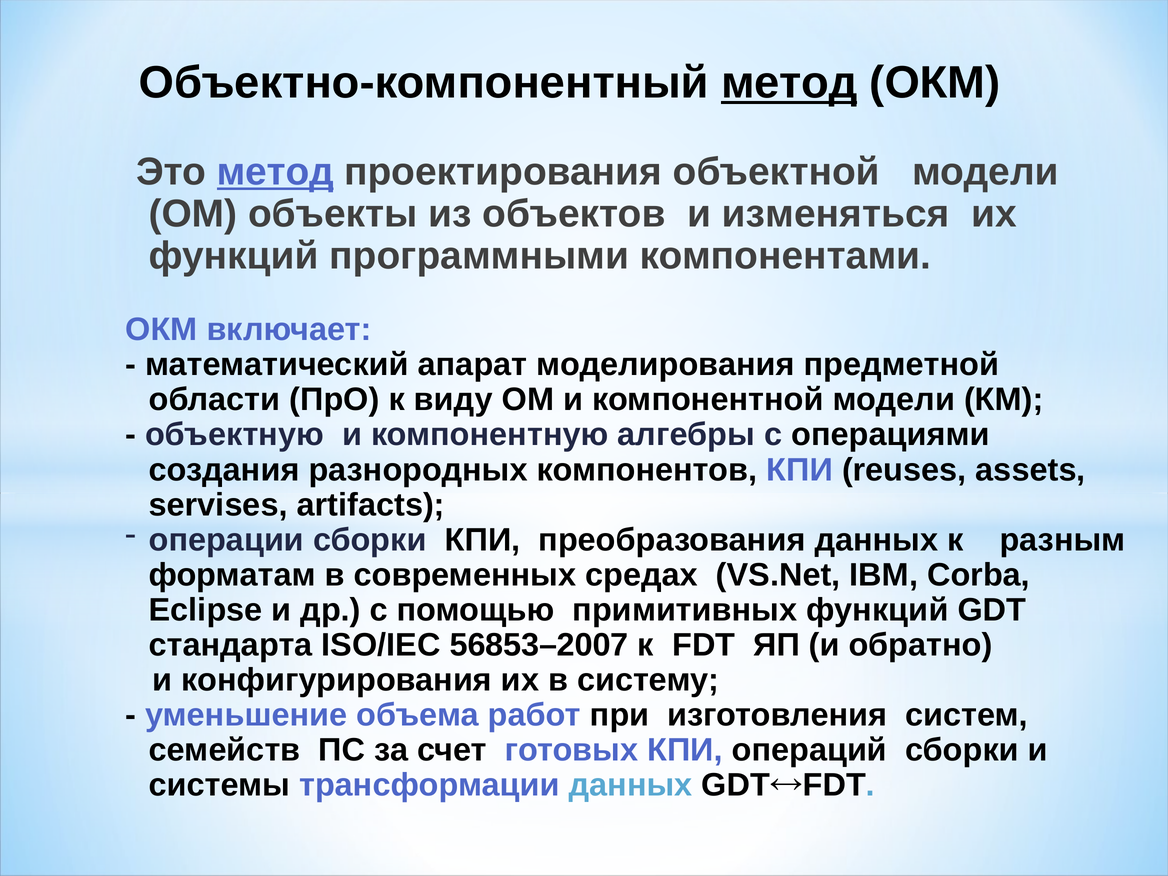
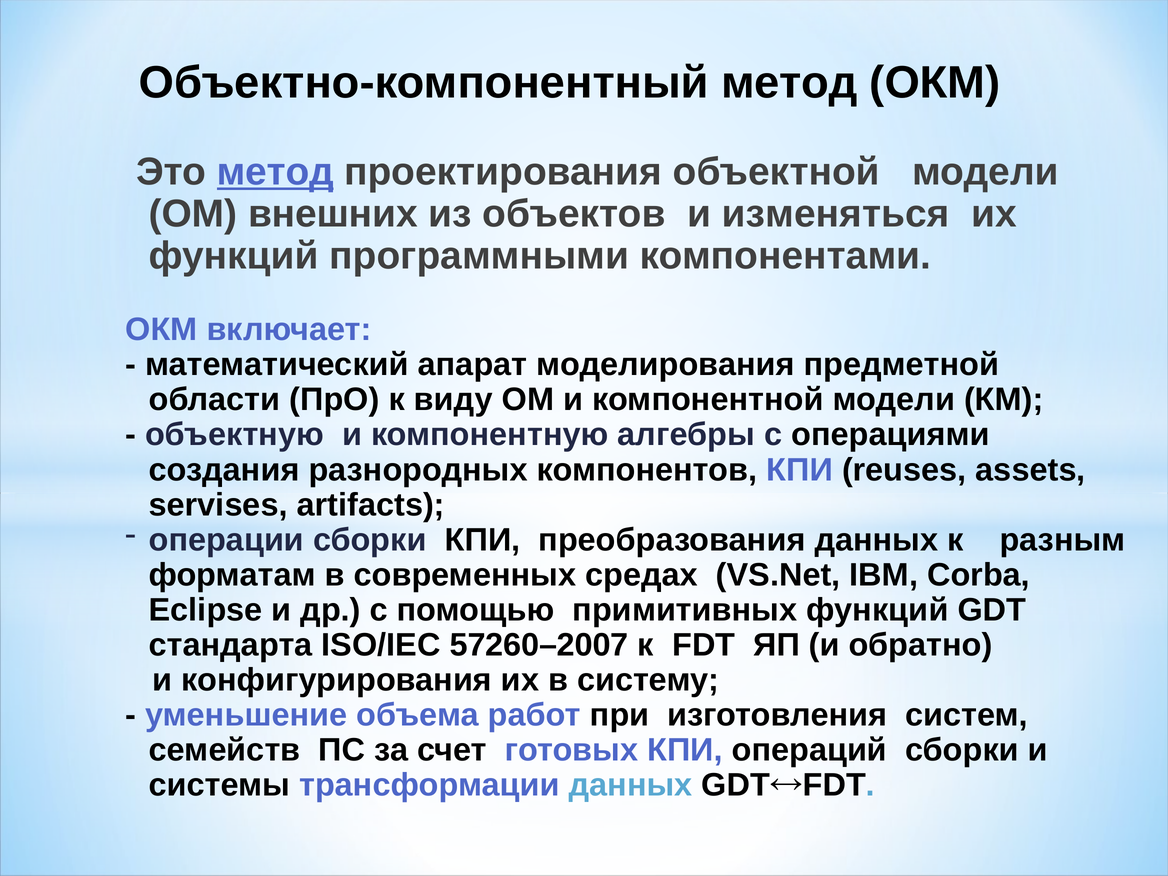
метод underline: present -> none (789, 83)
объекты: объекты -> внешних (333, 214)
56853–2007: 56853–2007 -> 57260–2007 (539, 645)
